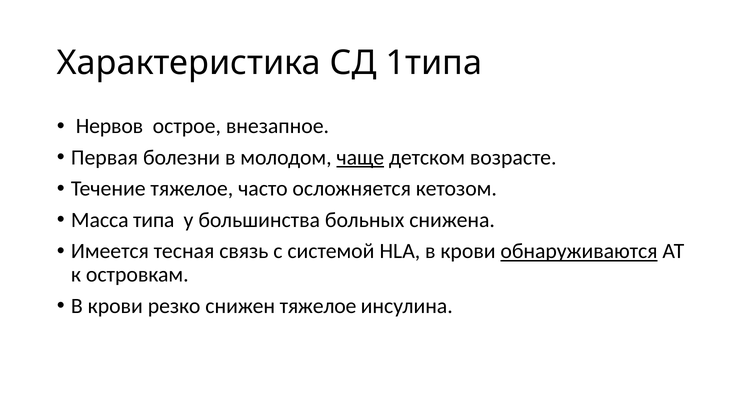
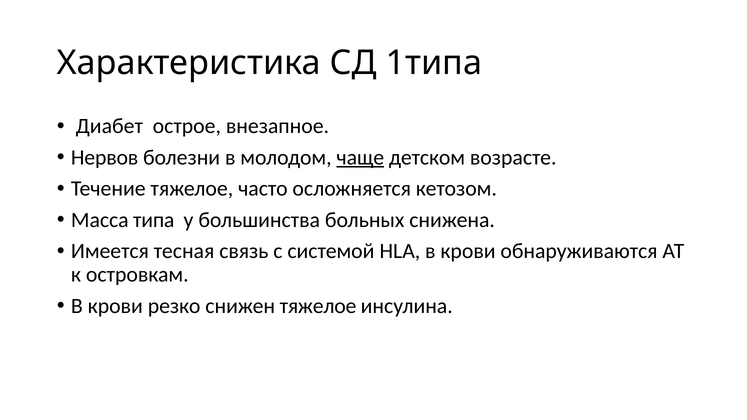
Нервов: Нервов -> Диабет (109, 126)
Первая: Первая -> Нервов (105, 158)
обнаруживаются underline: present -> none (579, 251)
